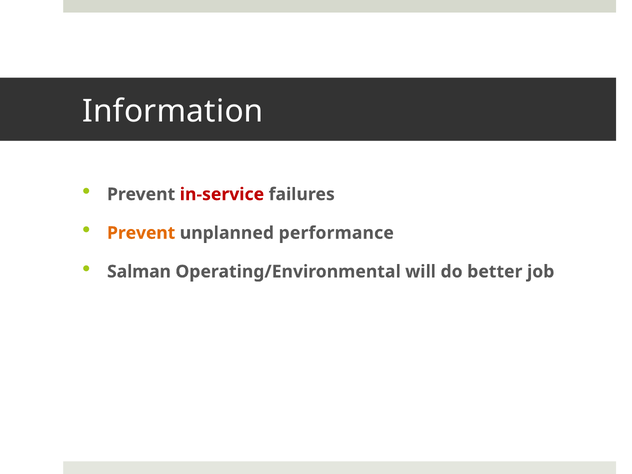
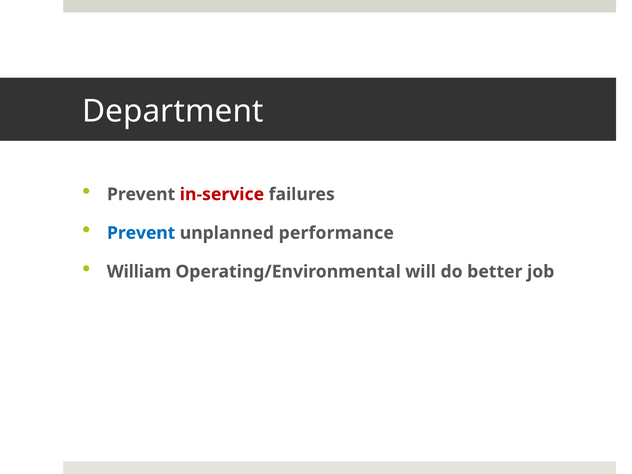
Information: Information -> Department (173, 111)
Prevent colour: orange -> blue (141, 233)
Salman: Salman -> William (139, 272)
